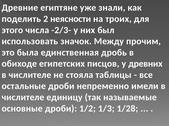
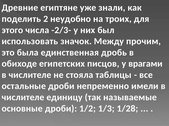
неясности: неясности -> неудобно (71, 19)
древних: древних -> врагами (145, 64)
